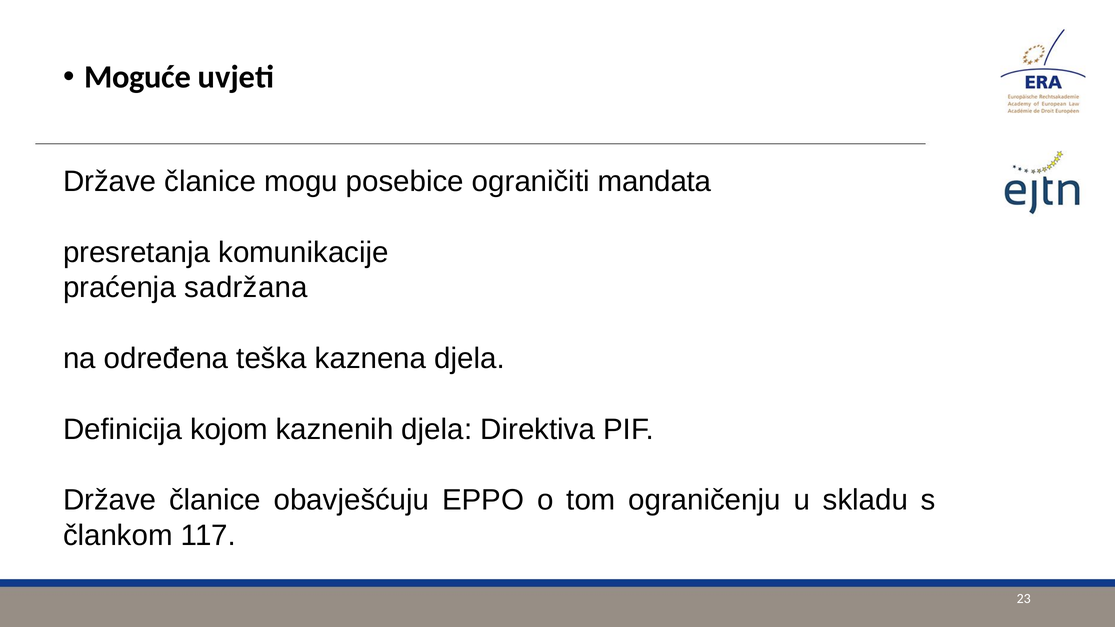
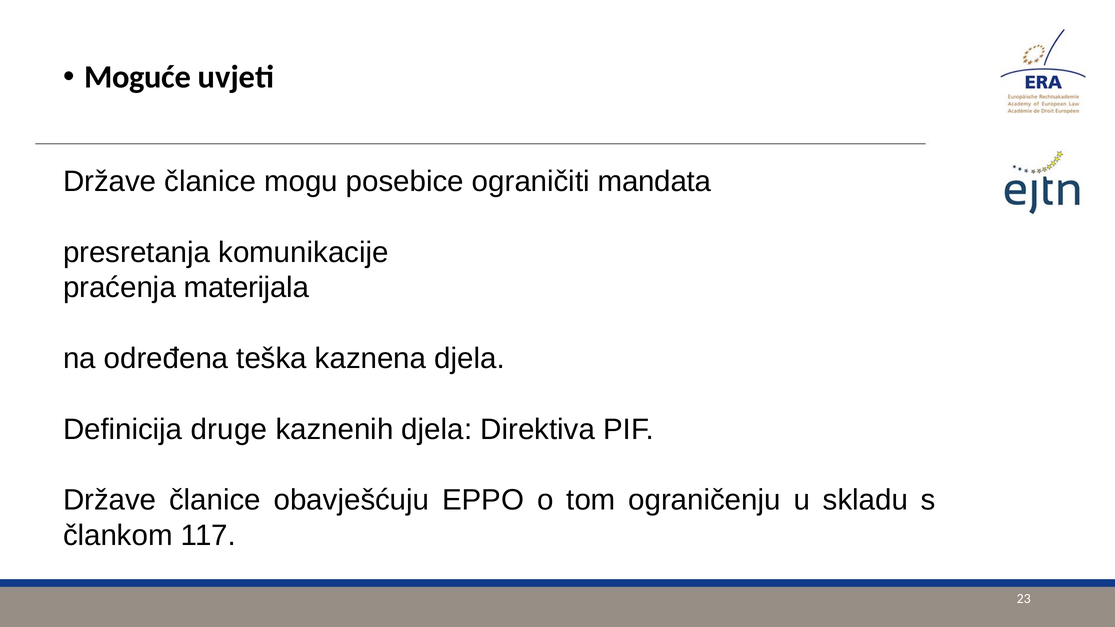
sadržana: sadržana -> materijala (246, 288)
kojom: kojom -> druge (229, 429)
